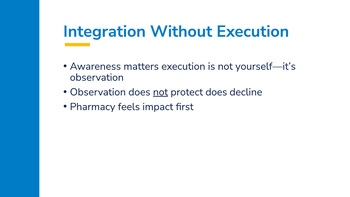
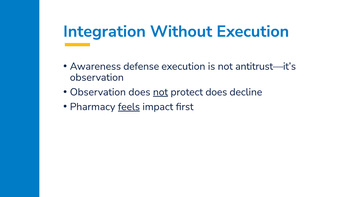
matters: matters -> defense (141, 66)
yourself—it’s: yourself—it’s -> antitrust—it’s (266, 66)
feels underline: none -> present (129, 107)
